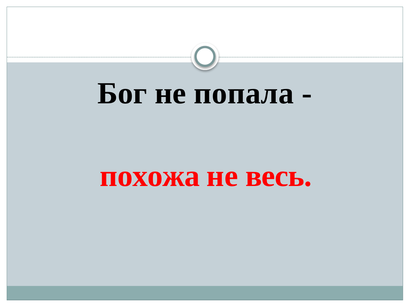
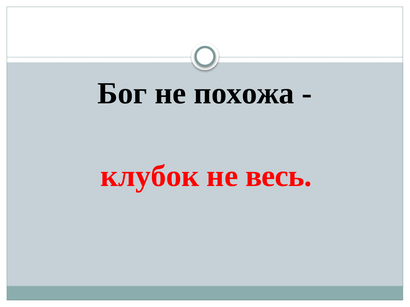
попала: попала -> похожа (244, 93)
похожа: похожа -> клубок (150, 176)
